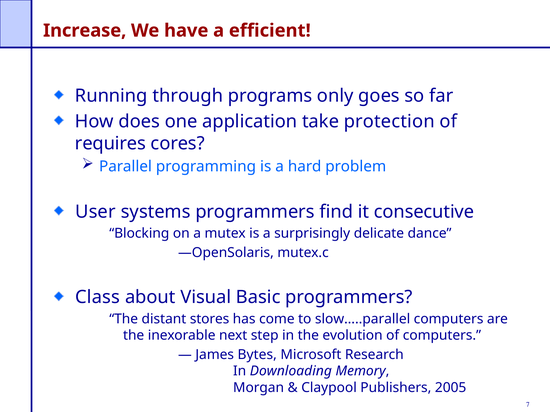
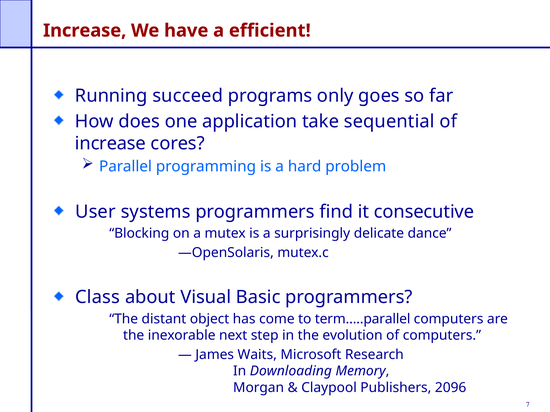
through: through -> succeed (188, 96)
protection: protection -> sequential (389, 122)
requires: requires -> increase (110, 144)
stores: stores -> object (210, 319)
slow…..parallel: slow…..parallel -> term…..parallel (363, 319)
Bytes: Bytes -> Waits (257, 355)
2005: 2005 -> 2096 (451, 388)
